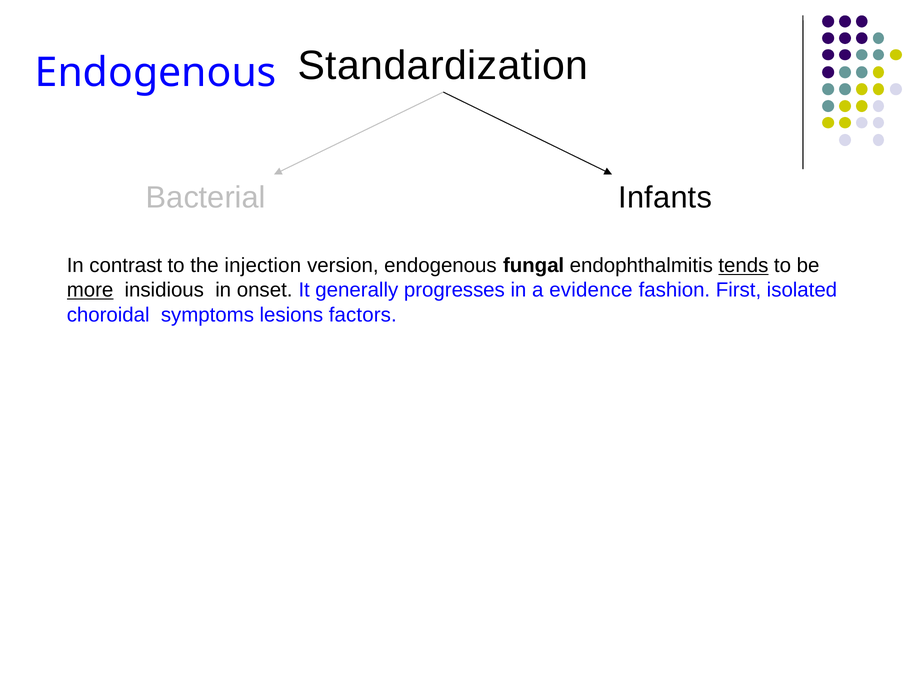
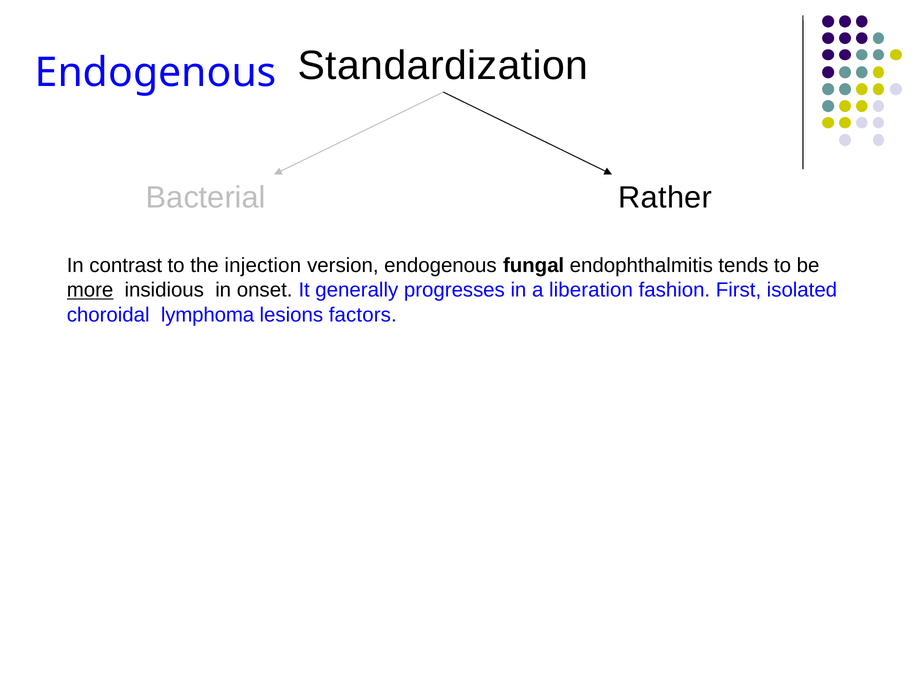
Infants: Infants -> Rather (665, 197)
tends underline: present -> none (743, 265)
evidence: evidence -> liberation (591, 290)
symptoms: symptoms -> lymphoma (208, 315)
